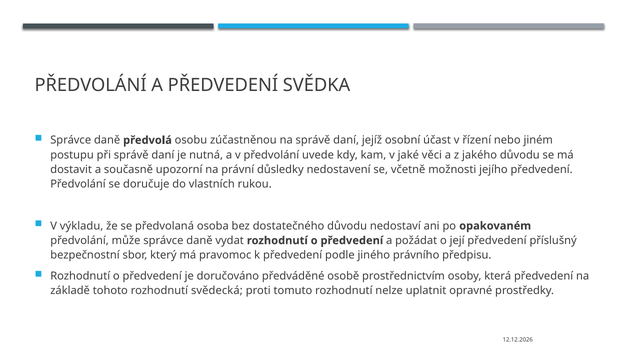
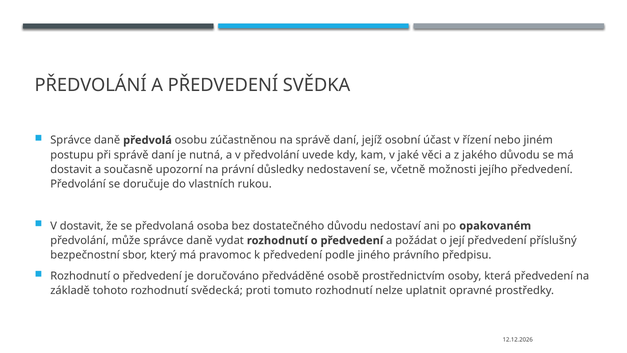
V výkladu: výkladu -> dostavit (82, 226)
